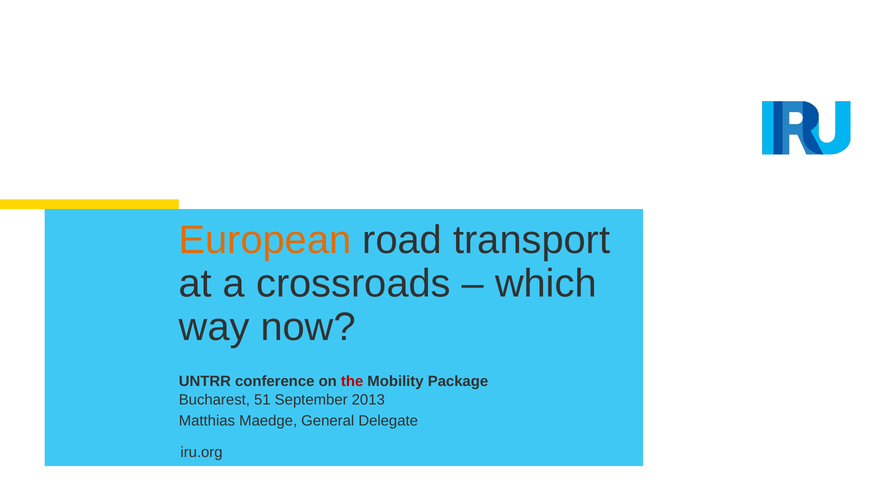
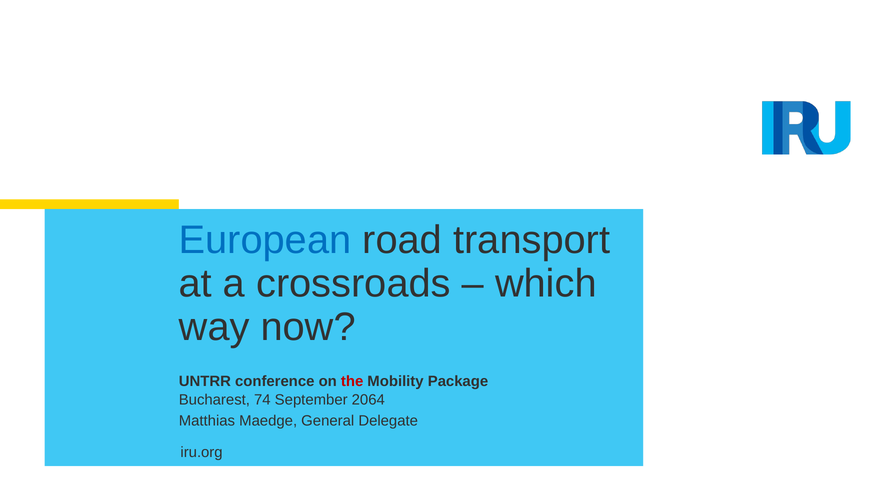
European colour: orange -> blue (265, 240)
51: 51 -> 74 (262, 400)
2013: 2013 -> 2064 (368, 400)
